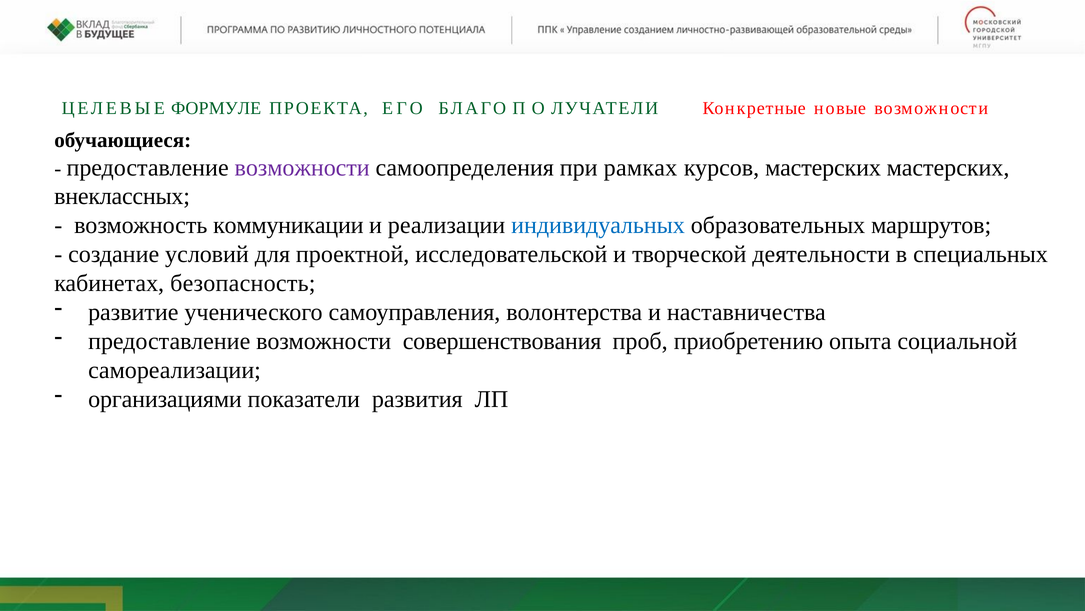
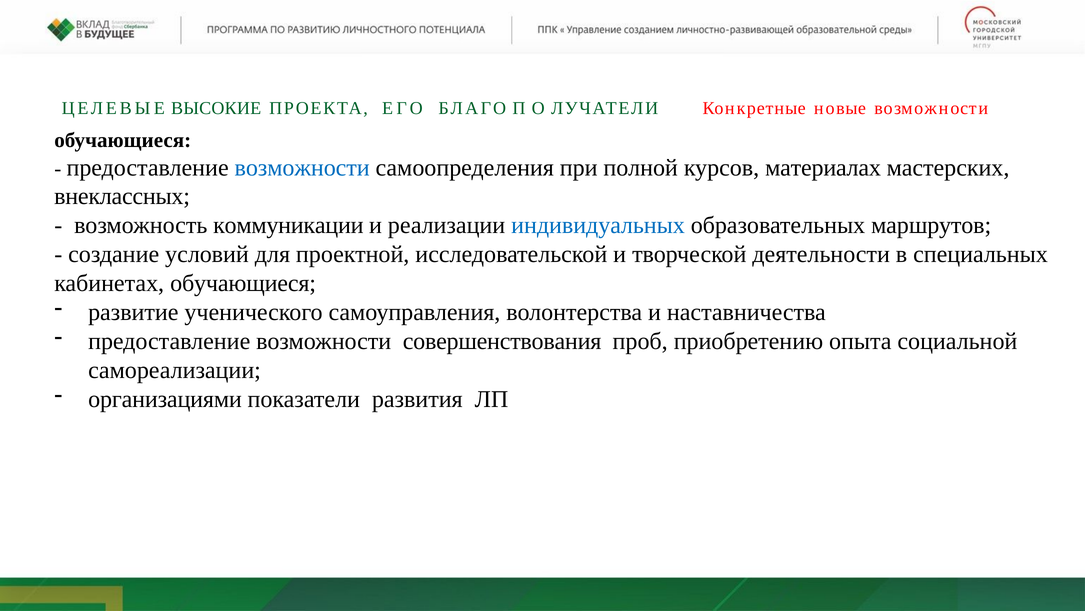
ФОРМУЛЕ: ФОРМУЛЕ -> ВЫСОКИЕ (216, 108)
возможности colour: purple -> blue (302, 167)
рамках: рамках -> полной (641, 167)
курсов мастерских: мастерских -> материалах (823, 167)
кабинетах безопасность: безопасность -> обучающиеся (243, 283)
